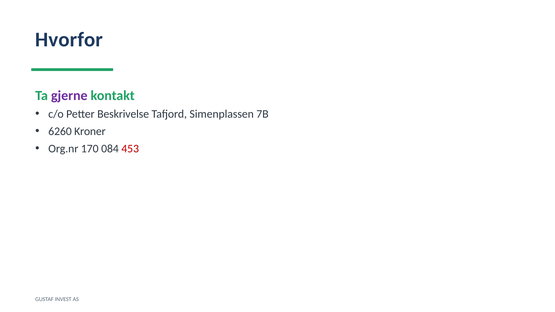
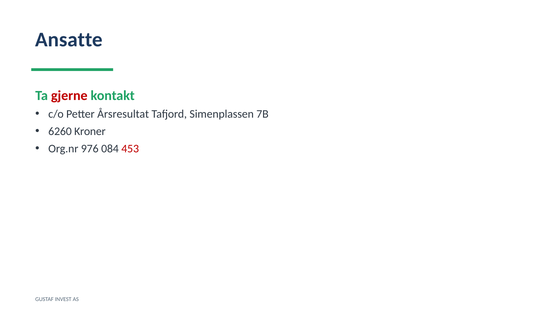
Hvorfor: Hvorfor -> Ansatte (69, 40)
gjerne colour: purple -> red (69, 96)
Beskrivelse: Beskrivelse -> Årsresultat (123, 114)
170: 170 -> 976 (90, 149)
